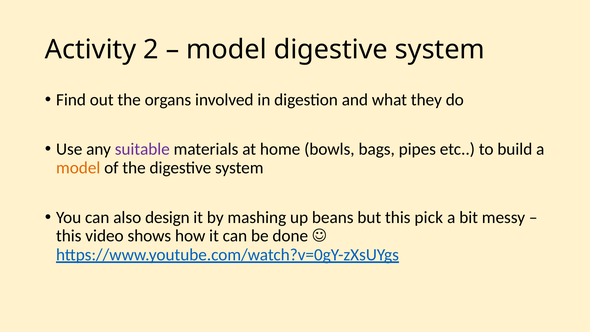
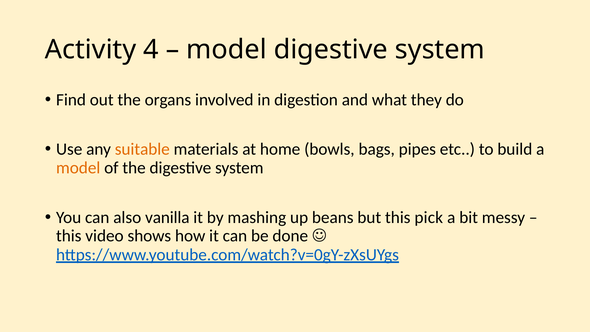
2: 2 -> 4 (151, 50)
suitable colour: purple -> orange (142, 149)
design: design -> vanilla (167, 217)
